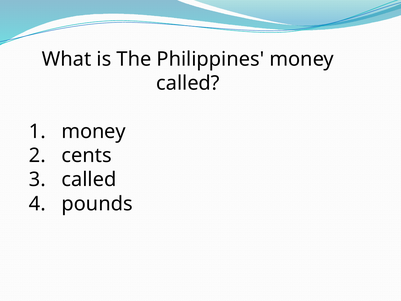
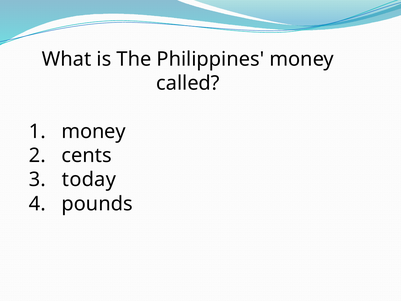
called: called -> today (89, 180)
